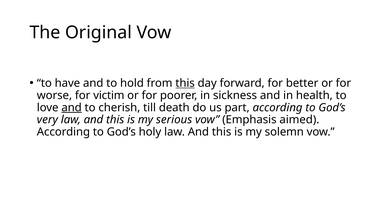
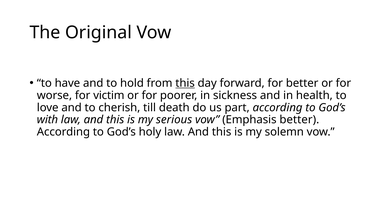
and underline: present -> none (72, 108)
very: very -> with (47, 120)
Emphasis aimed: aimed -> better (299, 120)
